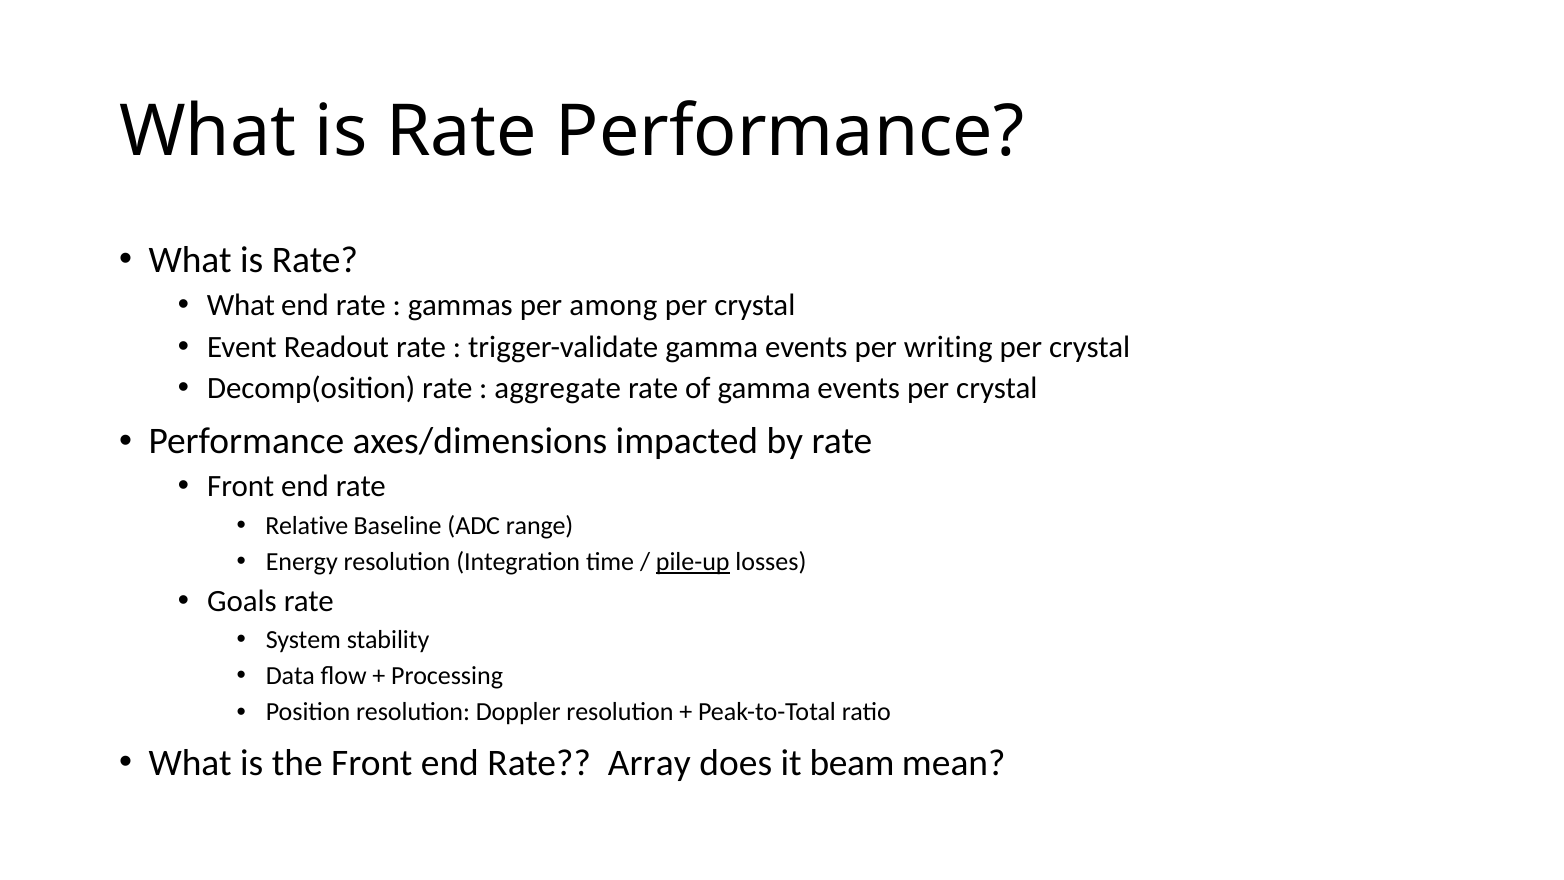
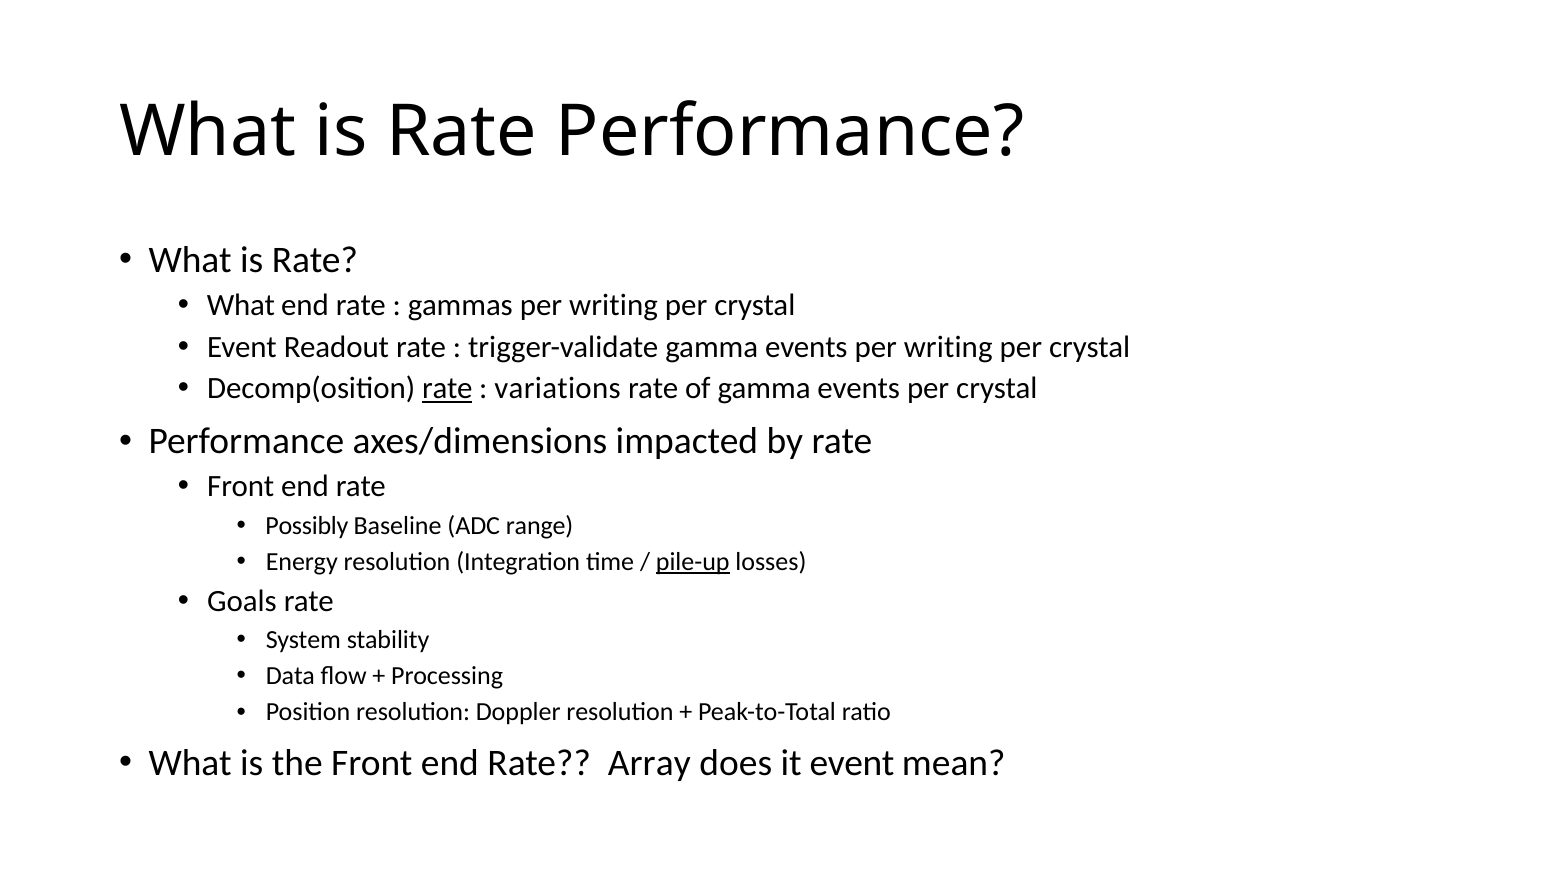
gammas per among: among -> writing (613, 305)
rate underline: none -> present (447, 388)
aggregate: aggregate -> variations (558, 388)
Relative: Relative -> Possibly (307, 526)
it beam: beam -> event (852, 763)
